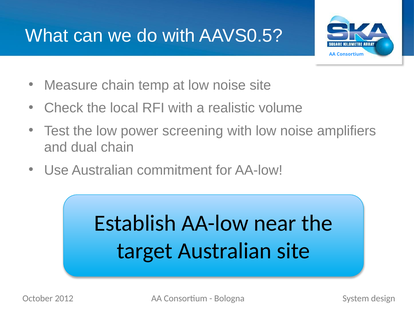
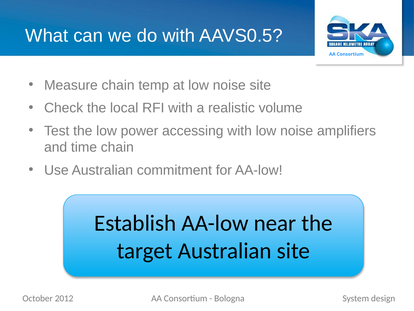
screening: screening -> accessing (193, 131)
dual: dual -> time (84, 147)
